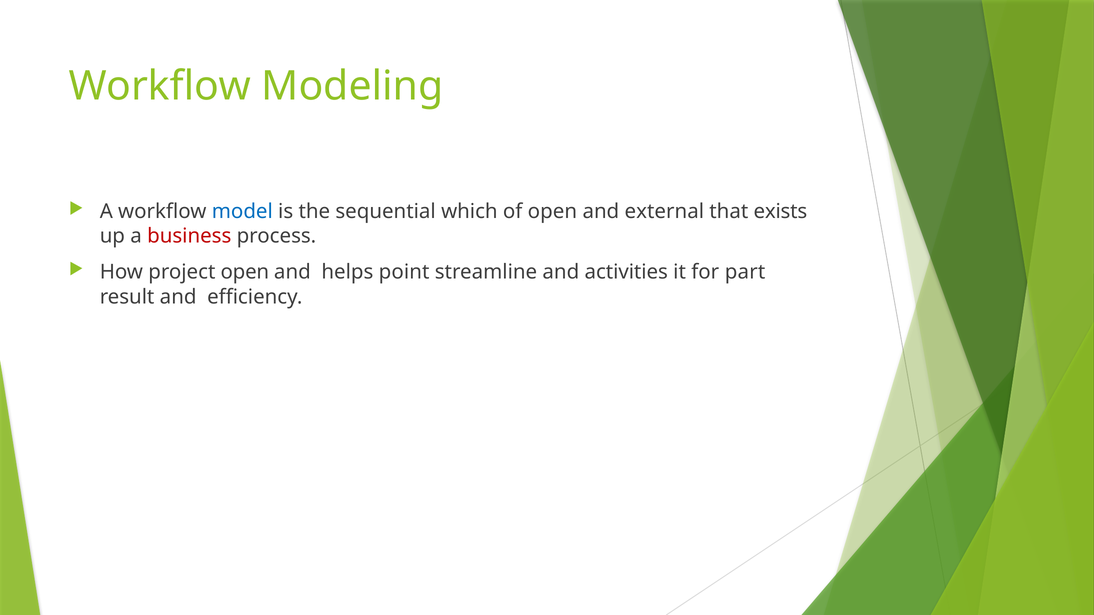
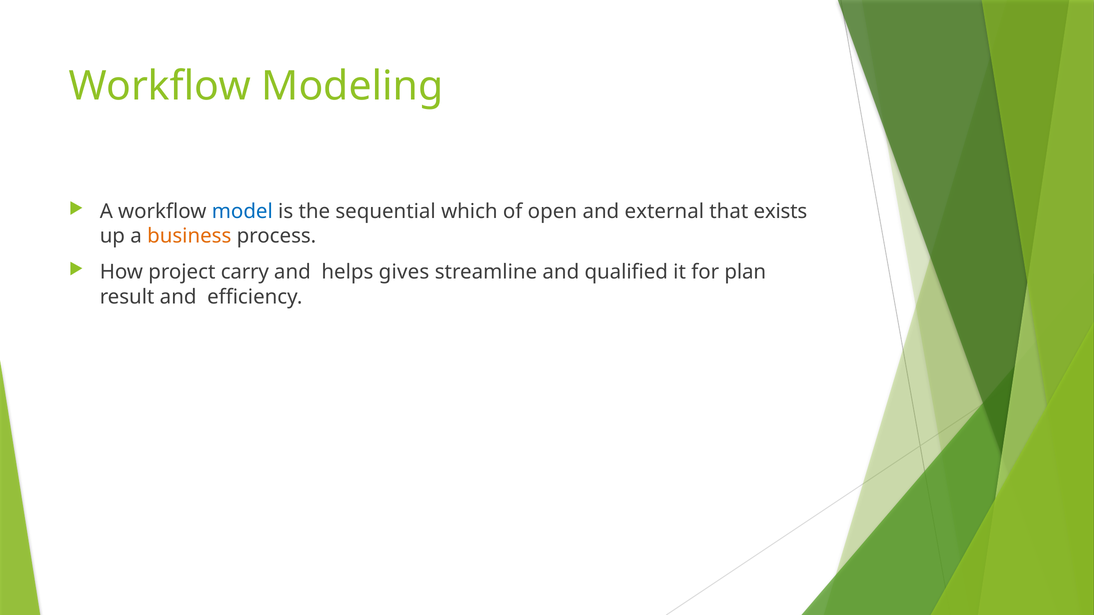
business colour: red -> orange (189, 236)
project open: open -> carry (245, 272)
point: point -> gives (404, 272)
activities: activities -> qualified (626, 272)
part: part -> plan (745, 272)
